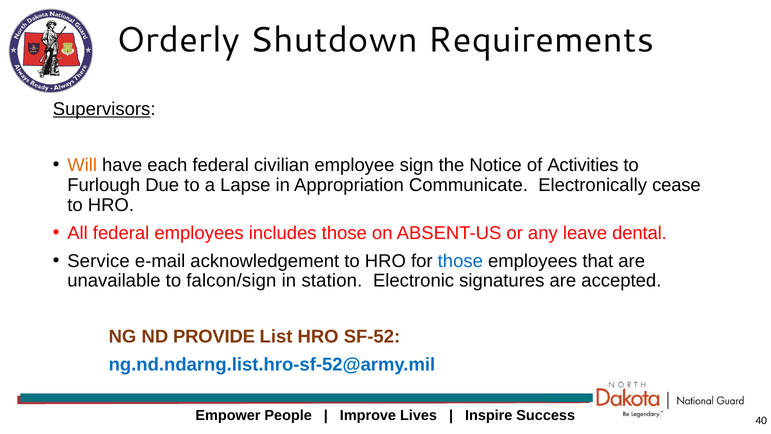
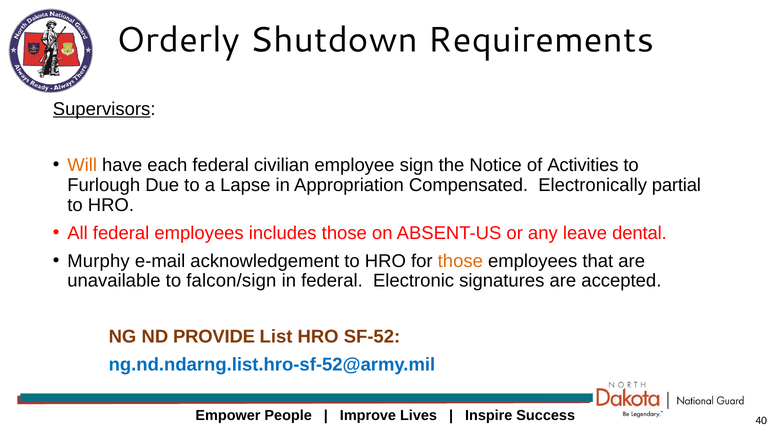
Communicate: Communicate -> Compensated (469, 185)
cease: cease -> partial (676, 185)
Service: Service -> Murphy (98, 261)
those colour: blue -> orange (460, 261)
in station: station -> federal (332, 281)
